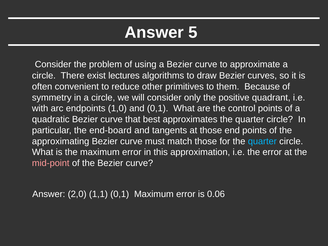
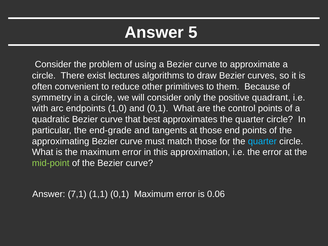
end-board: end-board -> end-grade (110, 130)
mid-point colour: pink -> light green (51, 163)
2,0: 2,0 -> 7,1 (77, 194)
